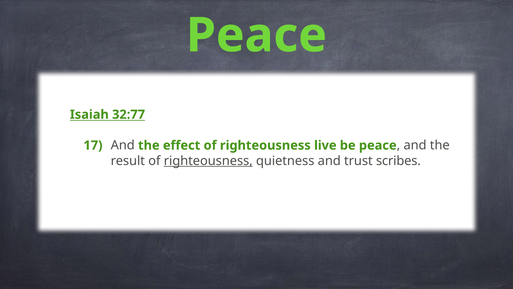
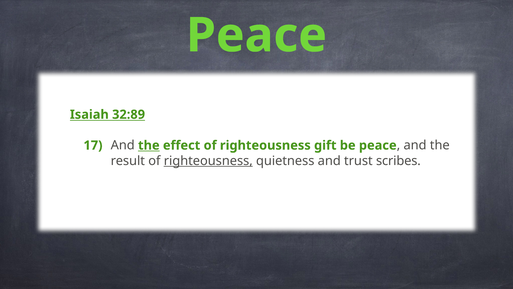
32:77: 32:77 -> 32:89 (129, 114)
the underline: none -> present (149, 145)
live: live -> gift (325, 145)
